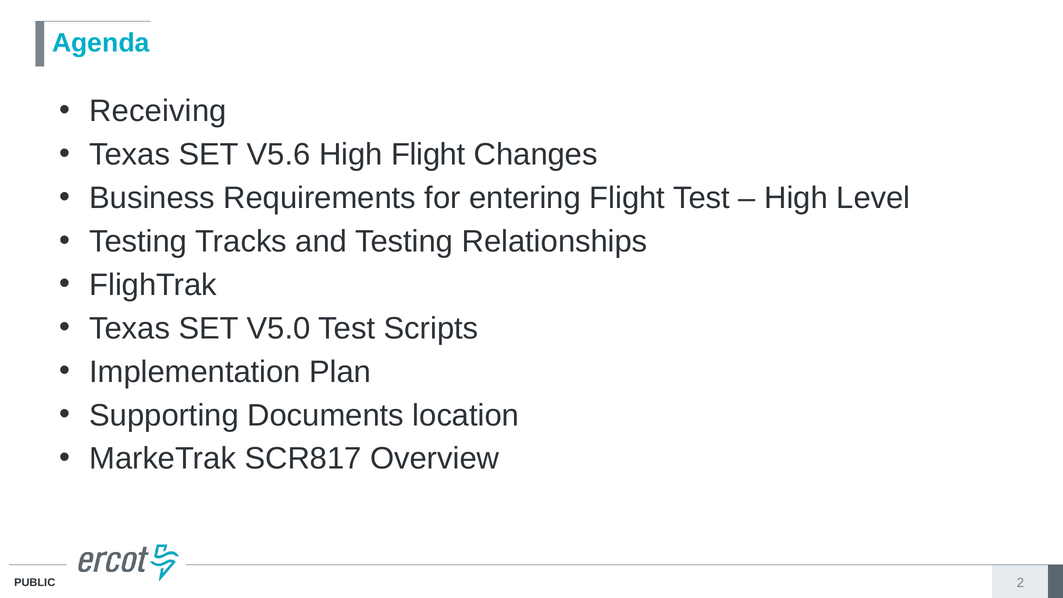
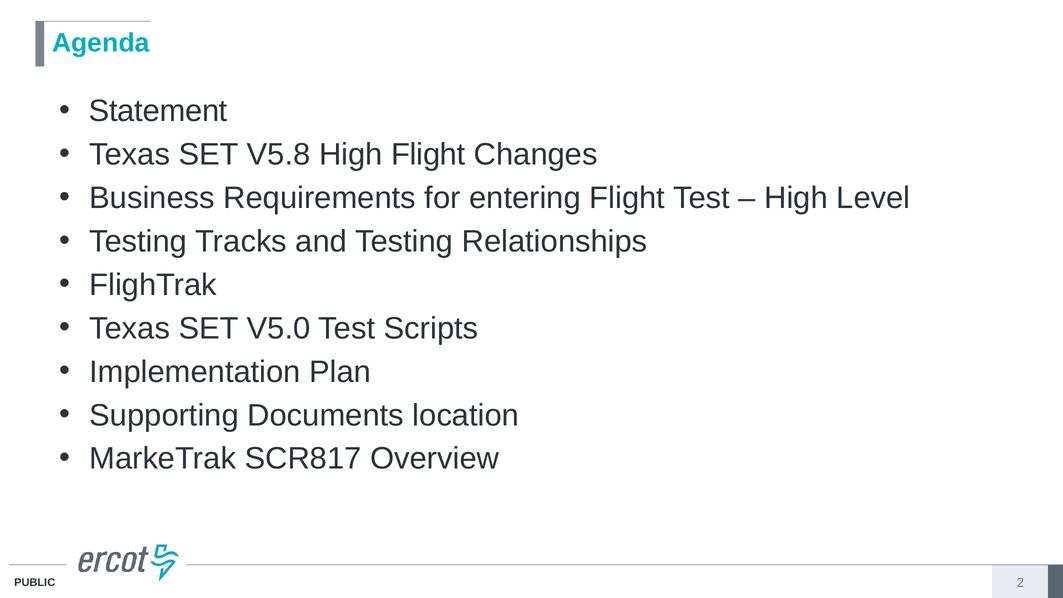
Receiving: Receiving -> Statement (158, 111)
V5.6: V5.6 -> V5.8 (279, 155)
